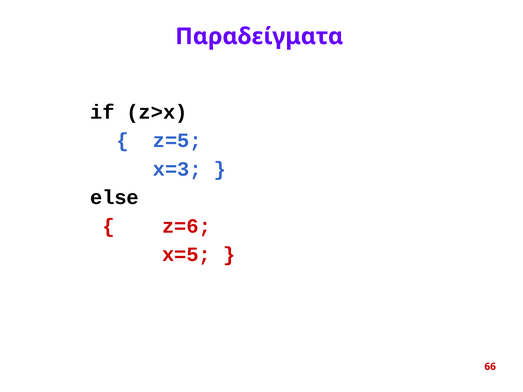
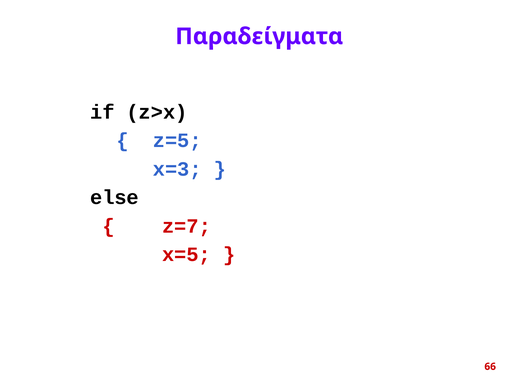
z=6: z=6 -> z=7 (187, 226)
